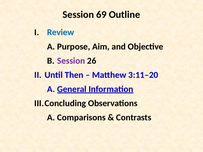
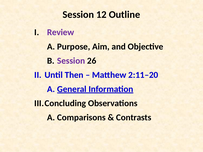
69: 69 -> 12 (101, 15)
Review colour: blue -> purple (61, 32)
3:11–20: 3:11–20 -> 2:11–20 (143, 75)
